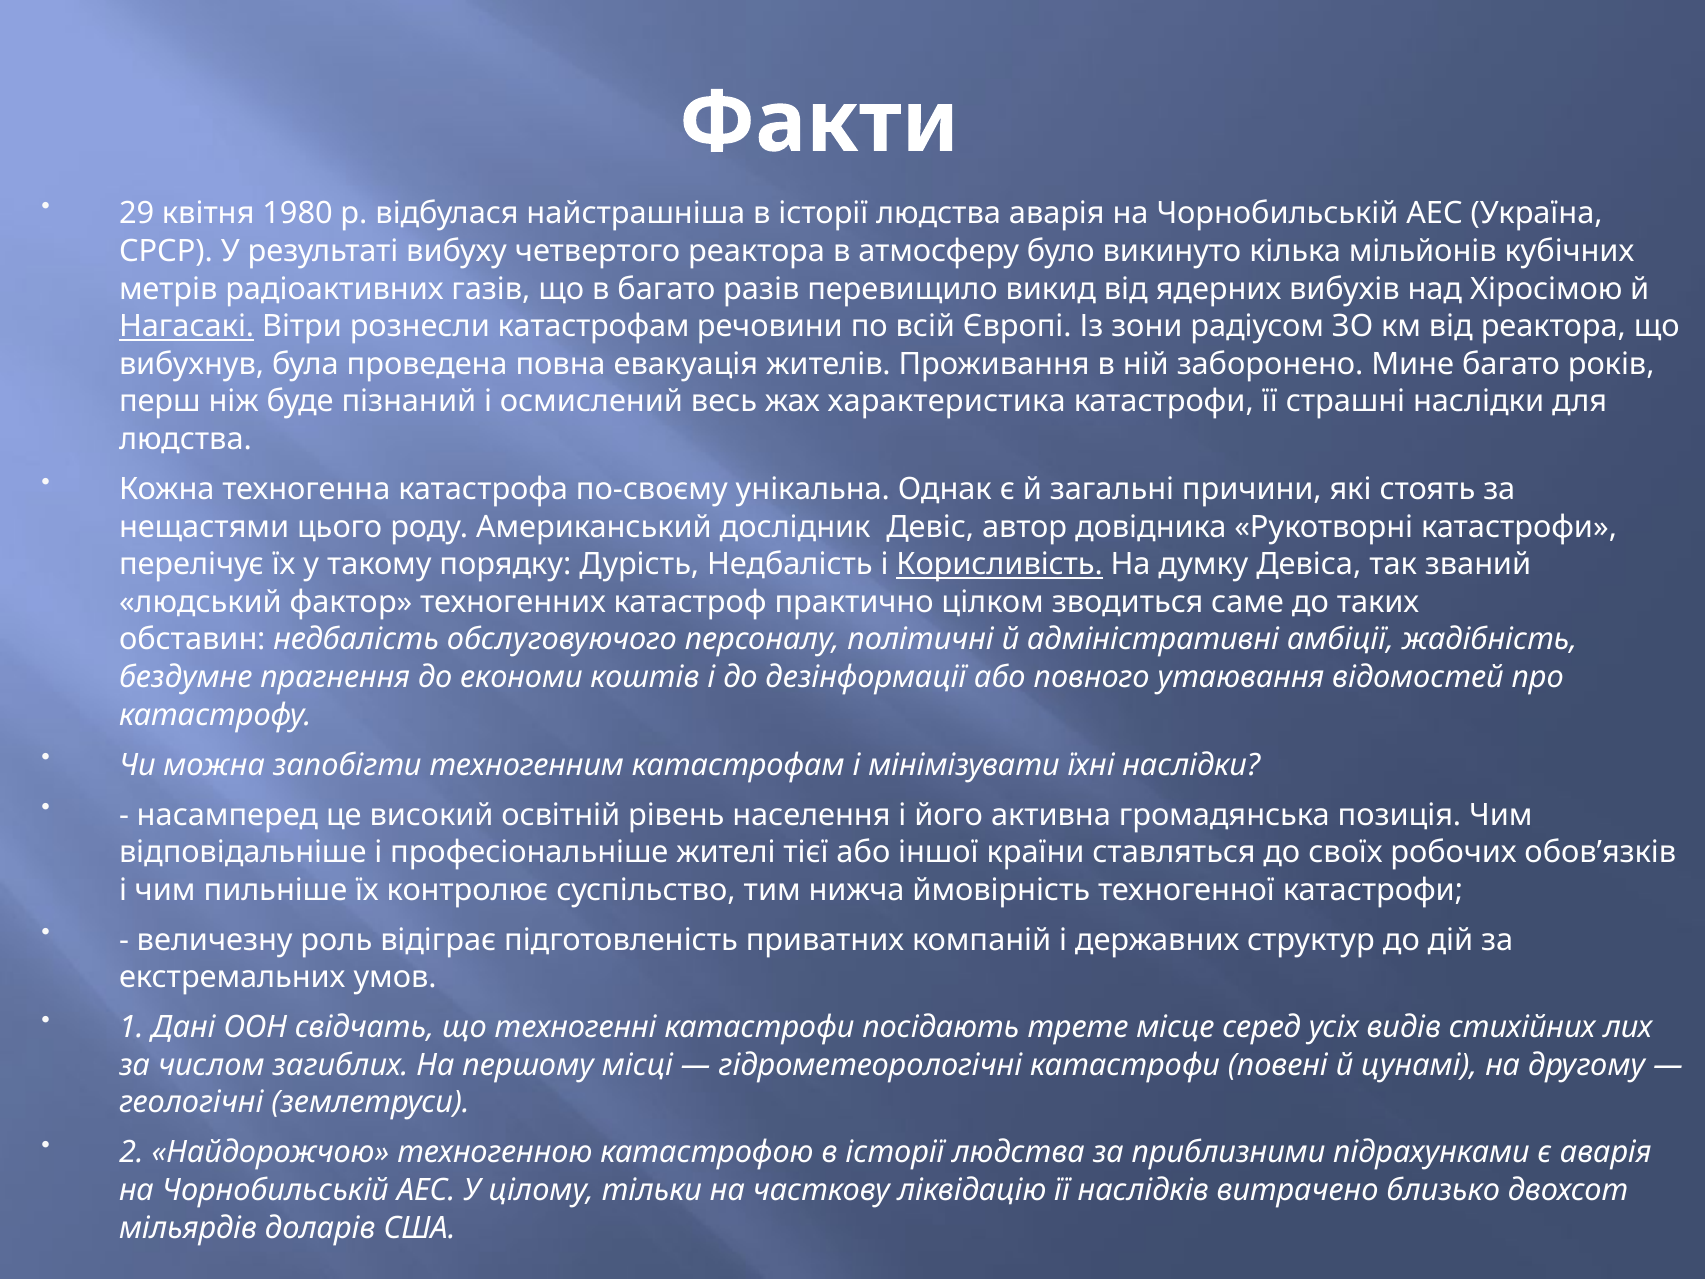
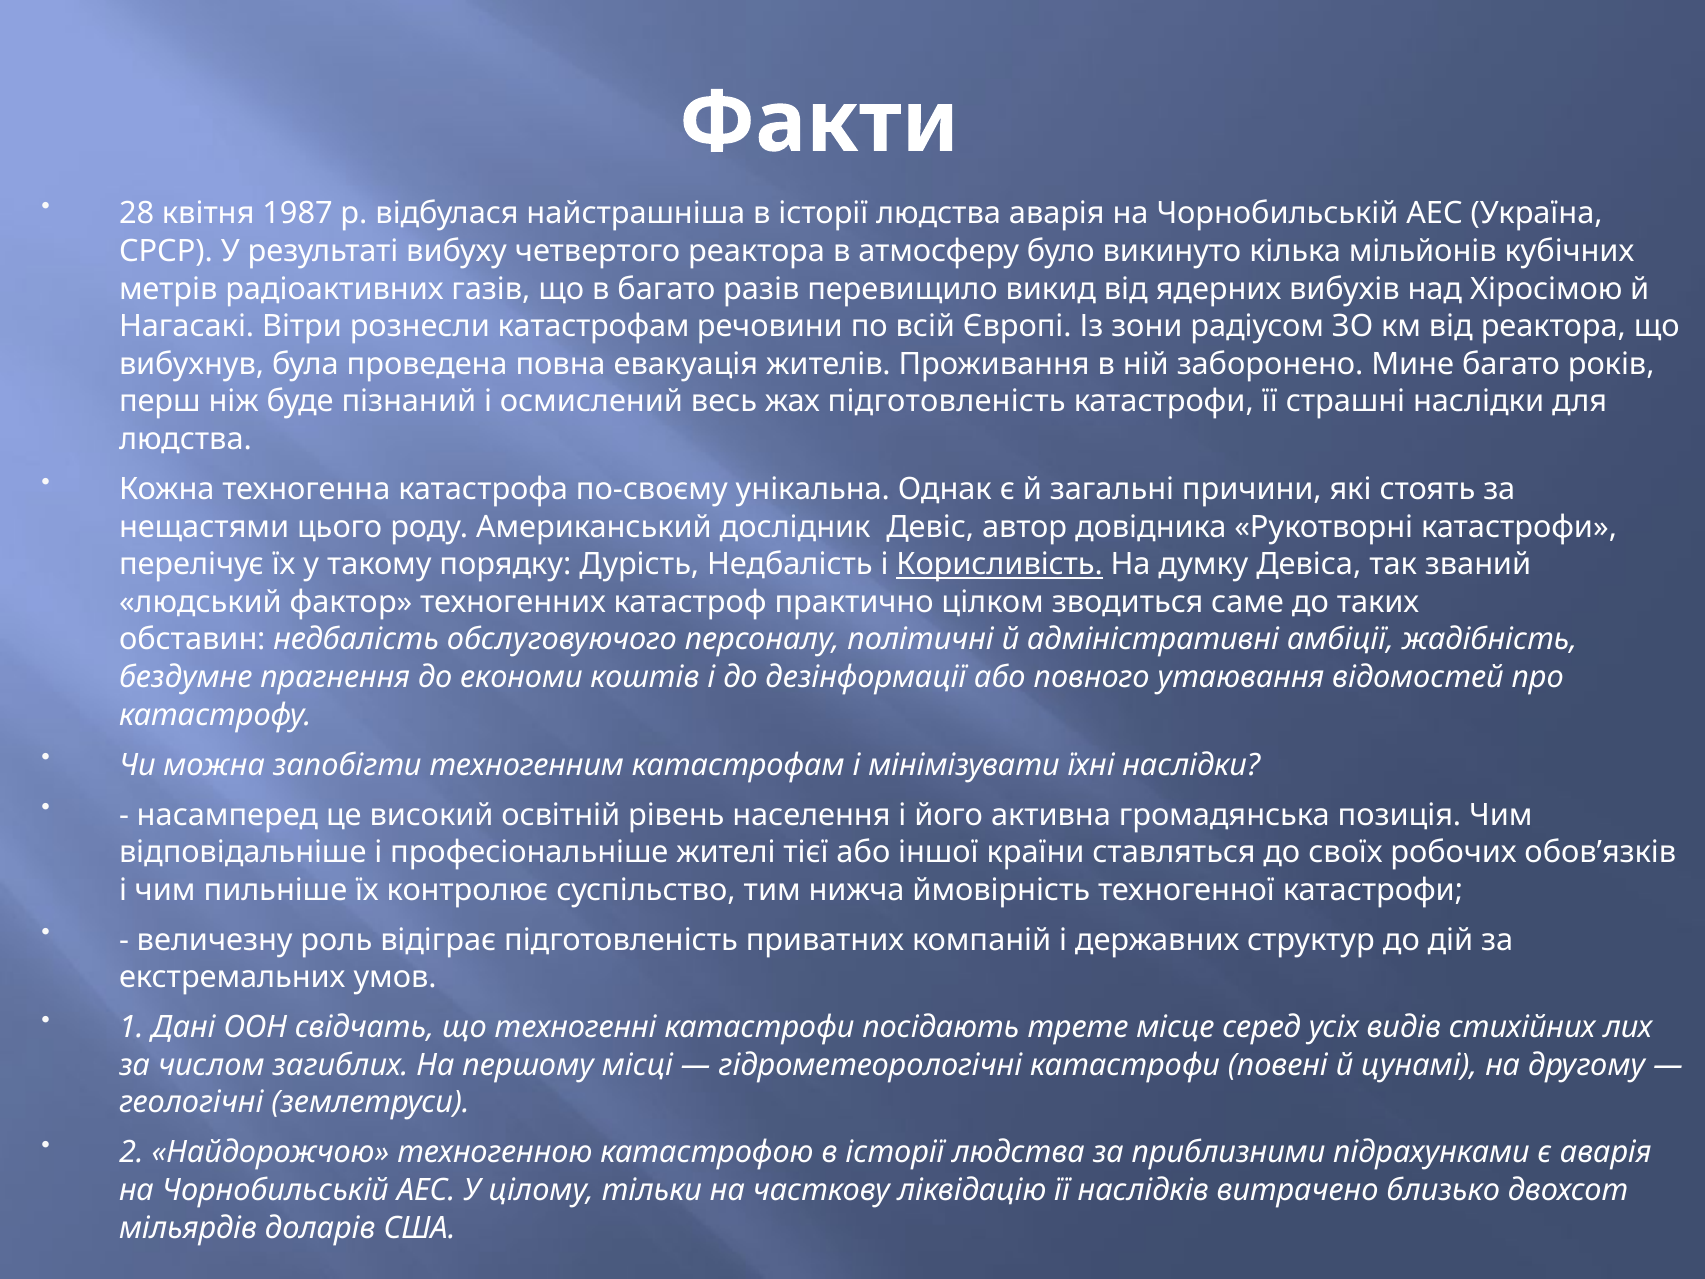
29: 29 -> 28 (137, 214)
1980: 1980 -> 1987 (298, 214)
Нагасакі underline: present -> none (187, 327)
жах характеристика: характеристика -> підготовленість (947, 402)
